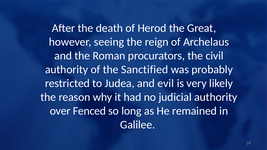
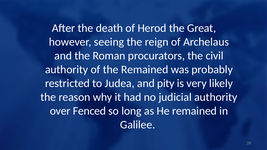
the Sanctified: Sanctified -> Remained (145, 70)
evil: evil -> pity (166, 83)
